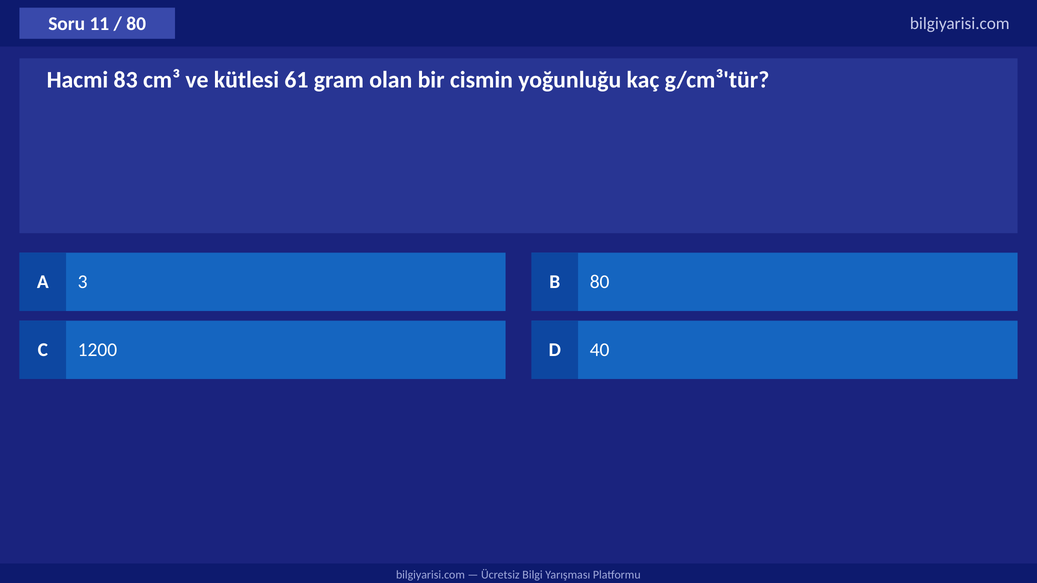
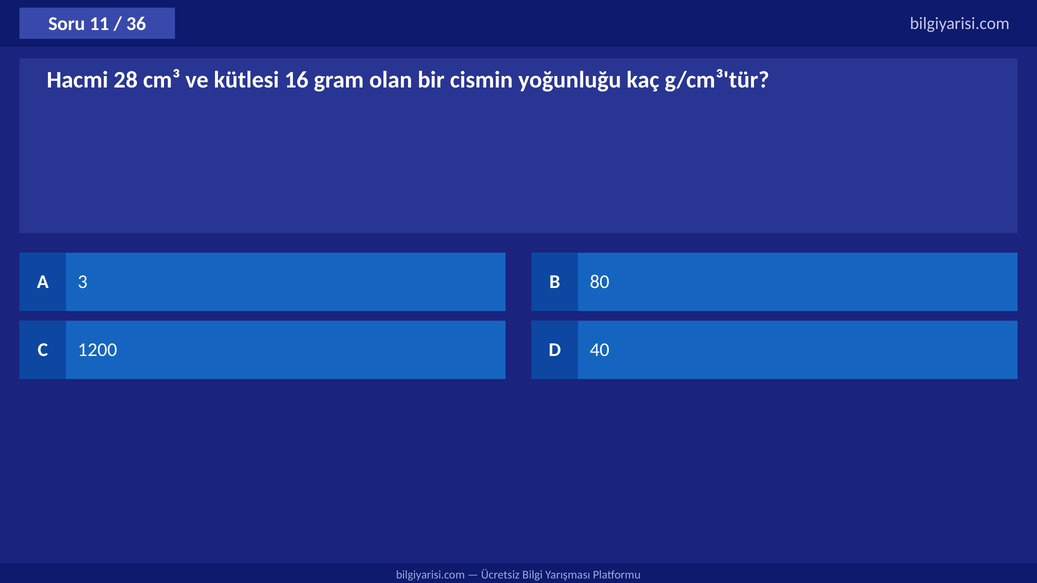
80: 80 -> 36 (136, 24)
83: 83 -> 28 (126, 80)
61: 61 -> 16 (296, 80)
